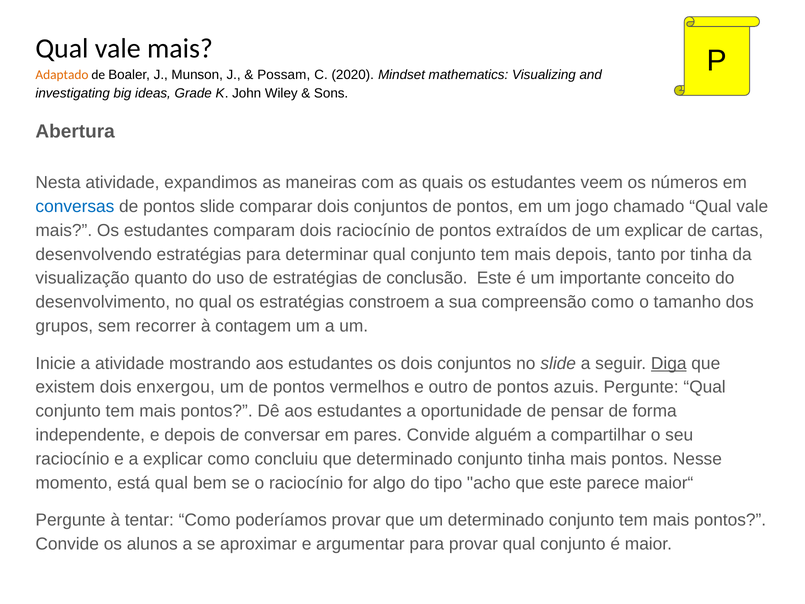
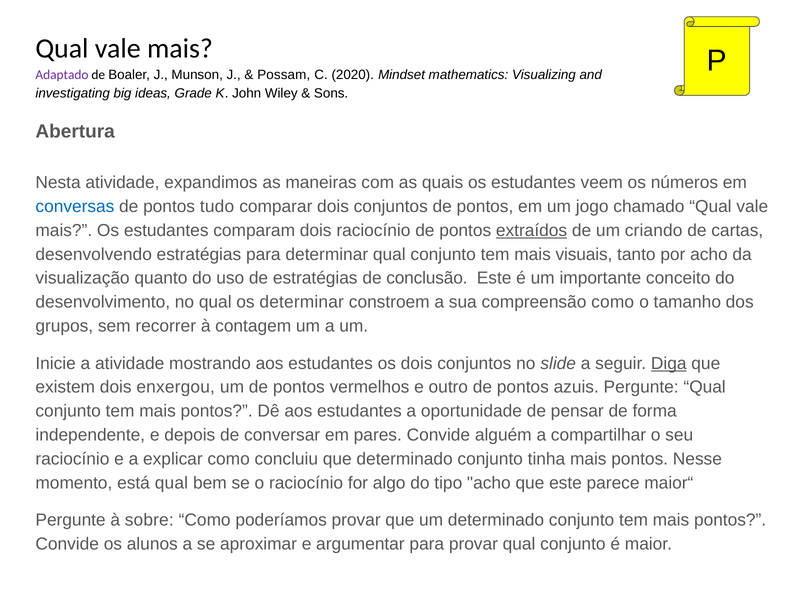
Adaptado colour: orange -> purple (62, 75)
pontos slide: slide -> tudo (217, 206)
extraídos underline: none -> present (532, 230)
um explicar: explicar -> criando (654, 230)
mais depois: depois -> visuais (584, 254)
por tinha: tinha -> acho (709, 254)
os estratégias: estratégias -> determinar (302, 302)
tentar: tentar -> sobre (149, 520)
